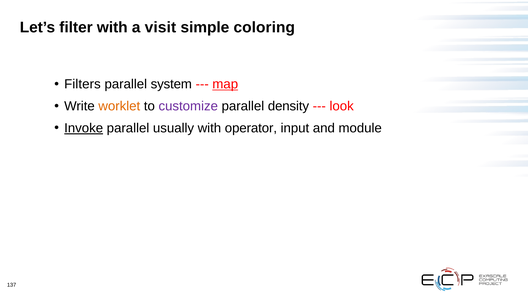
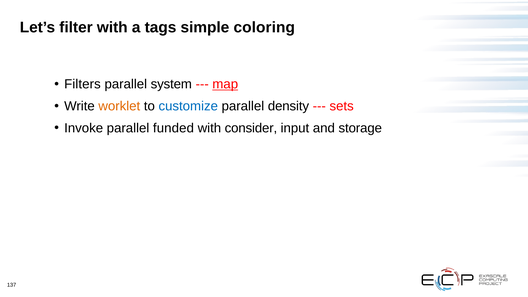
visit: visit -> tags (161, 27)
customize colour: purple -> blue (188, 106)
look: look -> sets (342, 106)
Invoke underline: present -> none (84, 128)
usually: usually -> funded (173, 128)
operator: operator -> consider (251, 128)
module: module -> storage (360, 128)
